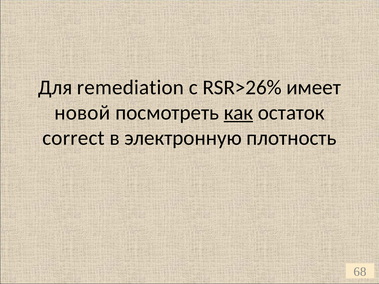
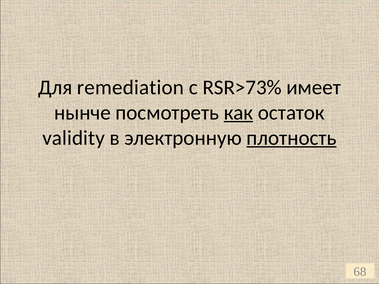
RSR>26%: RSR>26% -> RSR>73% (242, 87)
новой: новой -> нынче (82, 113)
correct: correct -> validity (74, 138)
плотность underline: none -> present (291, 138)
